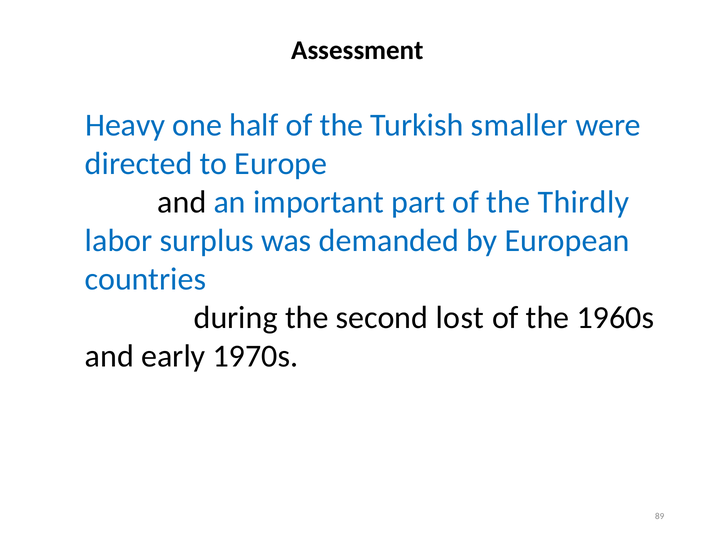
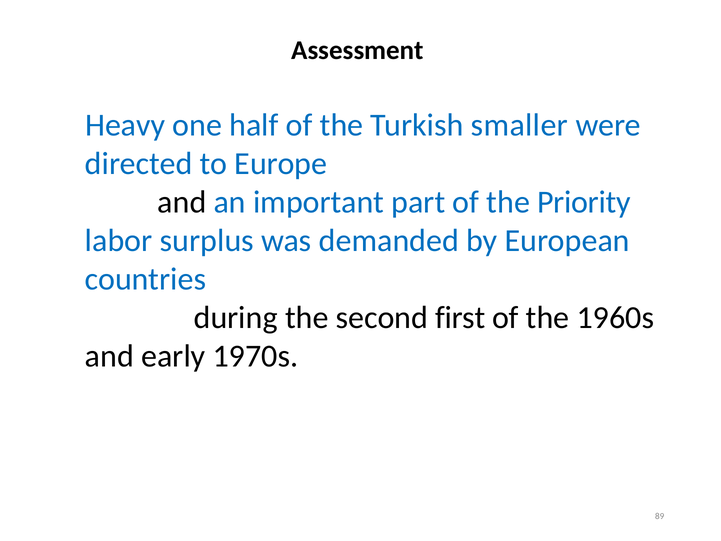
Thirdly: Thirdly -> Priority (584, 202)
lost: lost -> first (460, 318)
